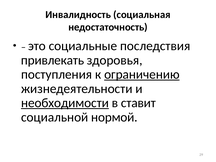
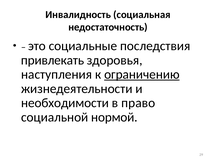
поступления: поступления -> наступления (57, 74)
необходимости underline: present -> none (65, 103)
ставит: ставит -> право (138, 103)
